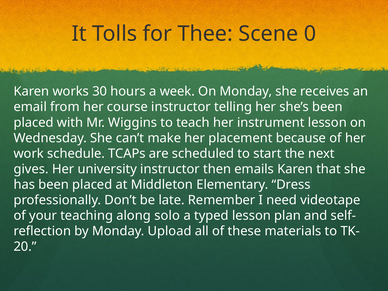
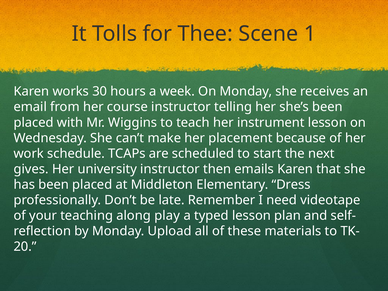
0: 0 -> 1 (310, 34)
solo: solo -> play (167, 216)
